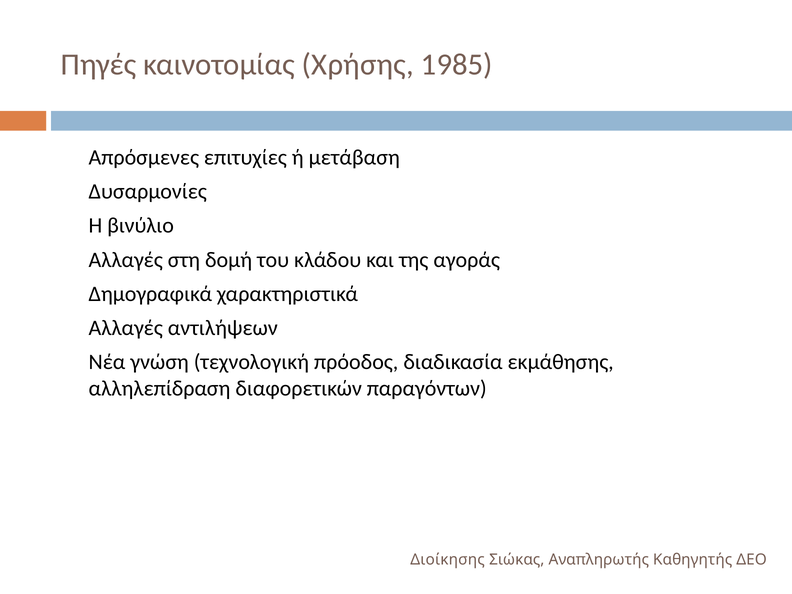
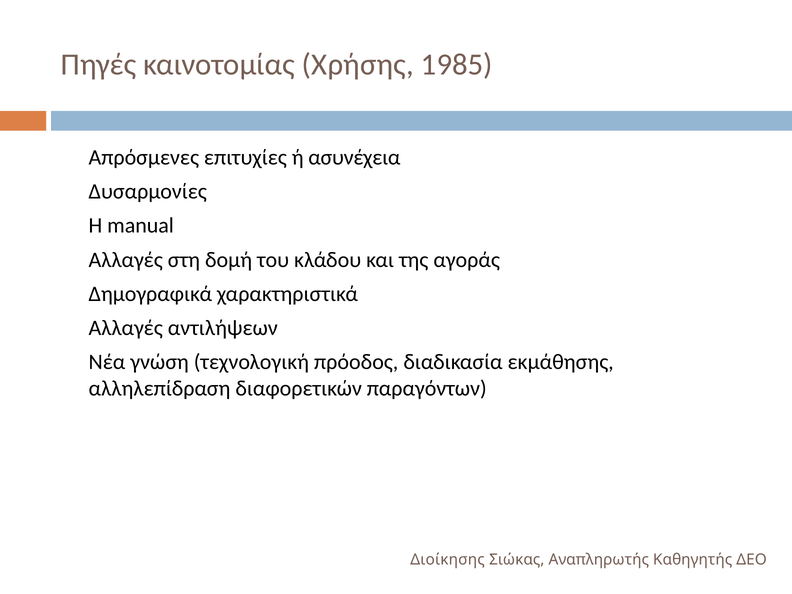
μετάβαση: μετάβαση -> ασυνέχεια (354, 157)
βινύλιο: βινύλιο -> manual (141, 226)
